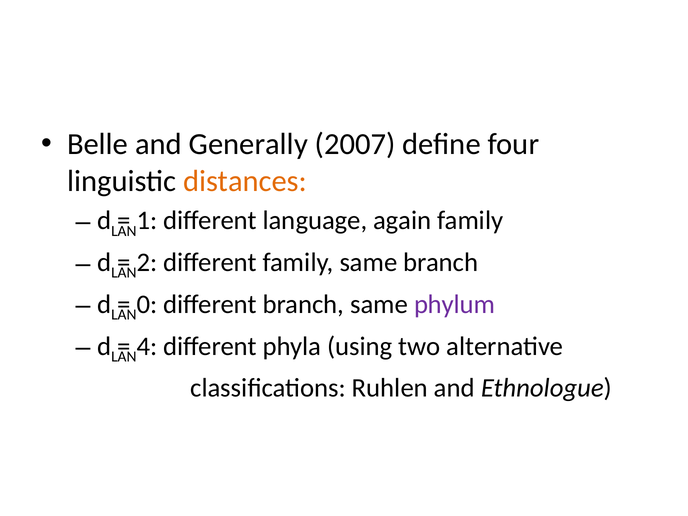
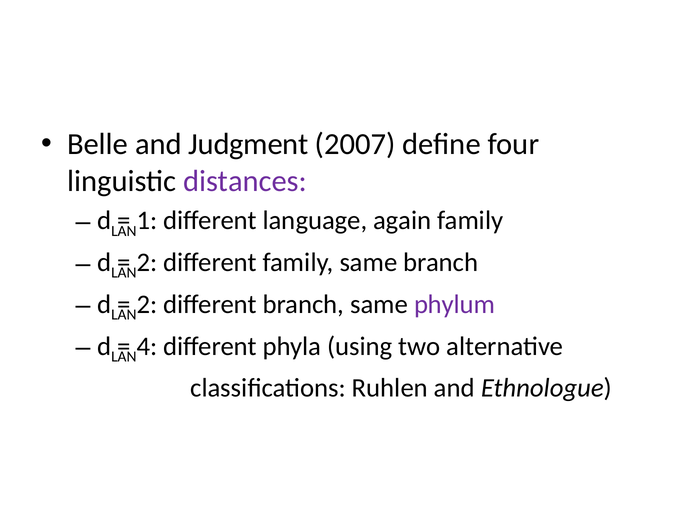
Generally: Generally -> Judgment (248, 144)
distances colour: orange -> purple (245, 181)
0: 0 -> 2 (147, 304)
